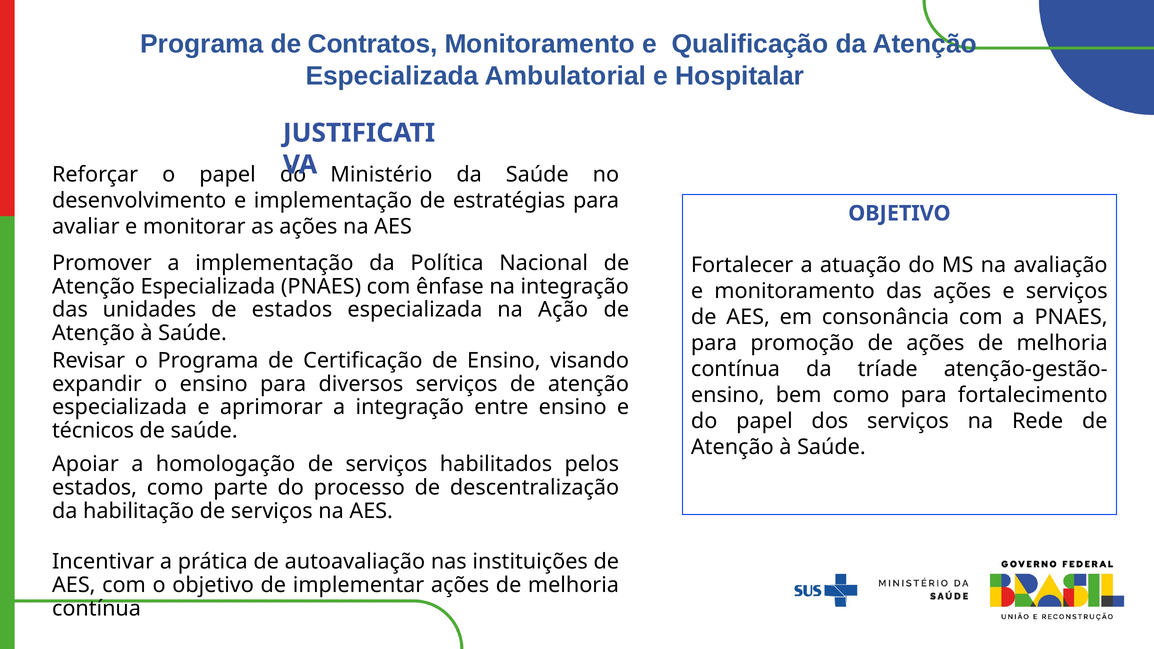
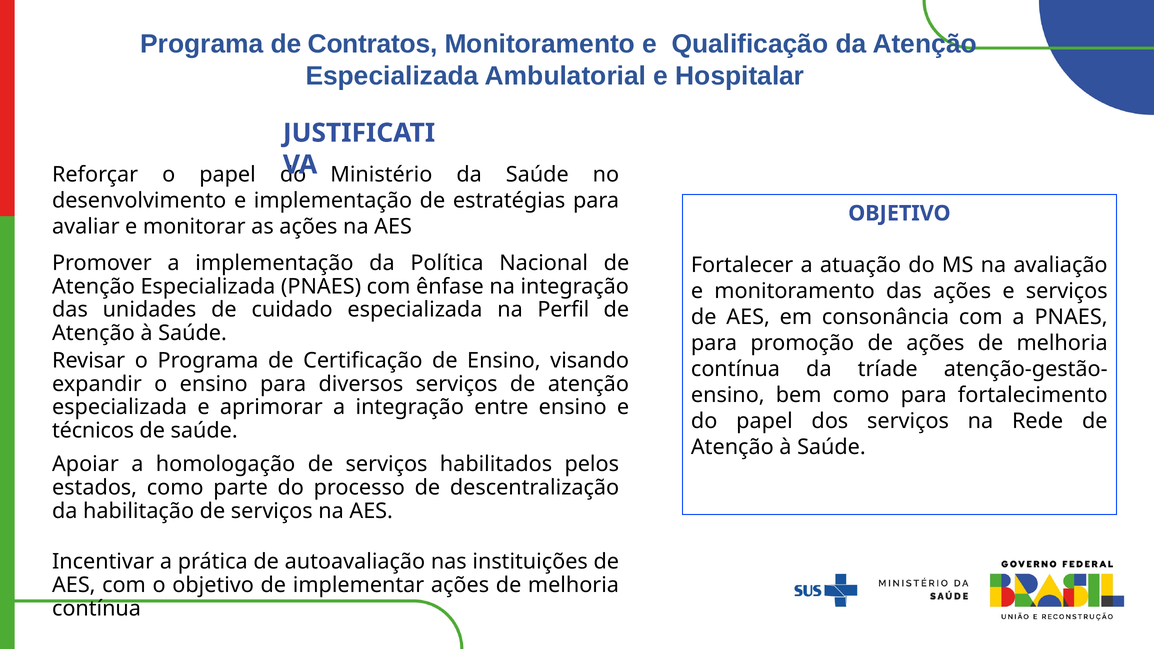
de estados: estados -> cuidado (292, 310)
Ação: Ação -> Perfil (563, 310)
